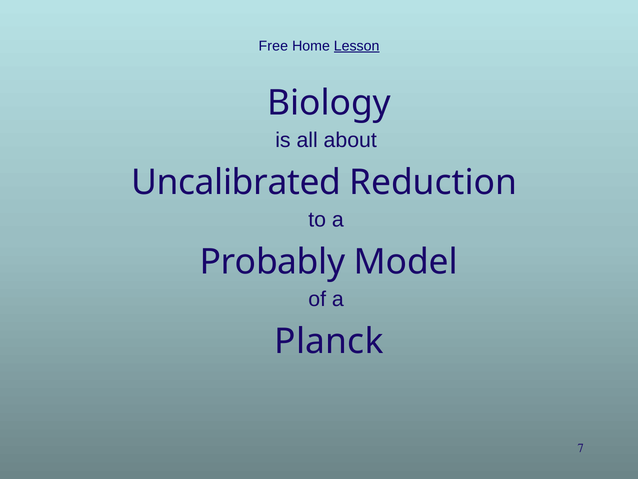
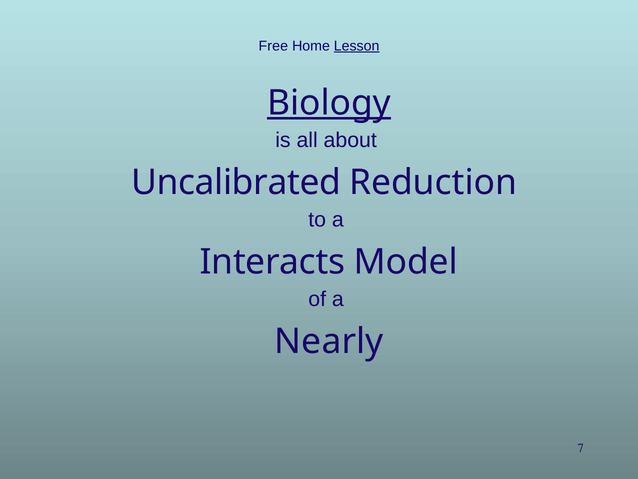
Biology underline: none -> present (329, 103)
Probably: Probably -> Interacts (272, 262)
Planck: Planck -> Nearly (329, 341)
